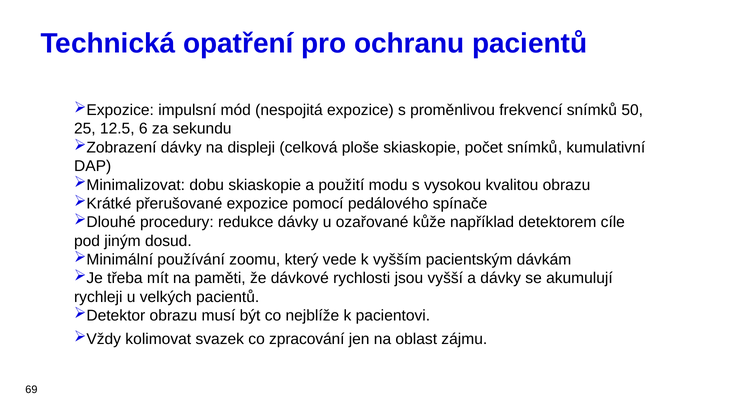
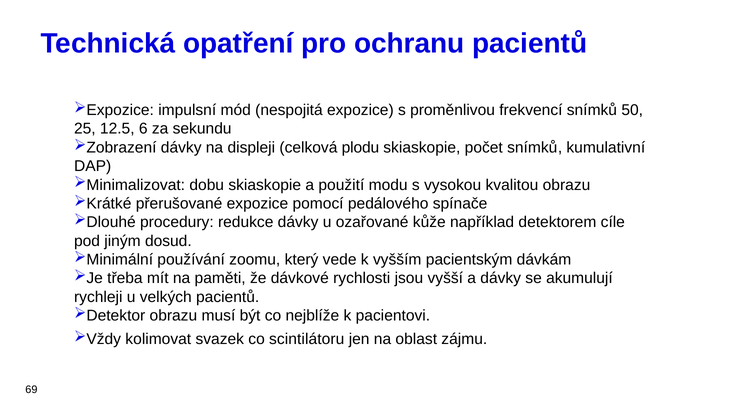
ploše: ploše -> plodu (360, 148)
zpracování: zpracování -> scintilátoru (307, 339)
